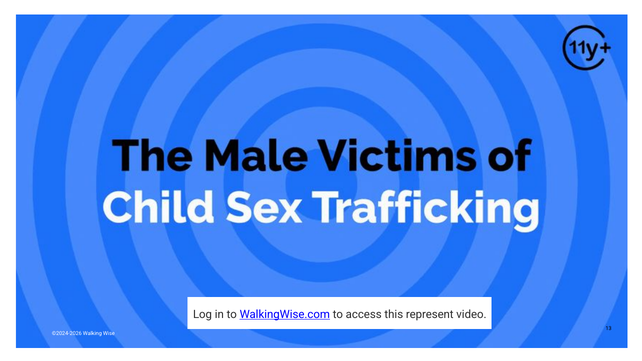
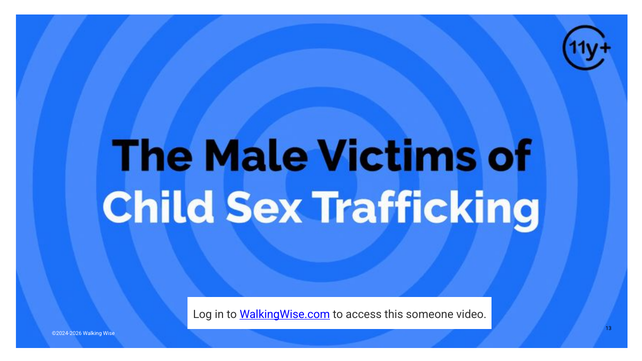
represent: represent -> someone (430, 314)
